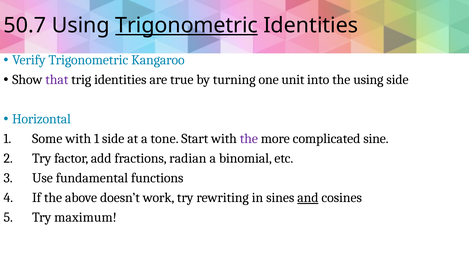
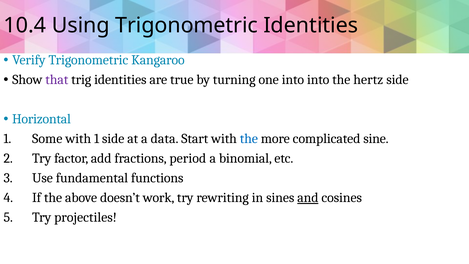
50.7: 50.7 -> 10.4 (25, 25)
Trigonometric underline: present -> none (187, 25)
one unit: unit -> into (293, 80)
the using: using -> hertz (368, 80)
tone: tone -> data (165, 139)
the colour: purple -> blue (249, 139)
radian: radian -> period (188, 158)
maximum: maximum -> projectiles (85, 217)
